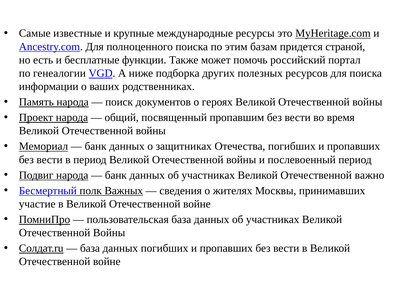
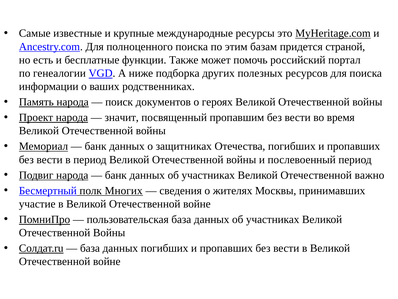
общий: общий -> значит (122, 117)
Важных: Важных -> Многих (124, 190)
